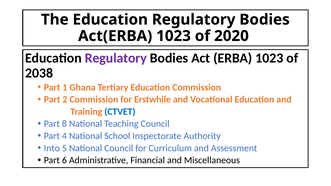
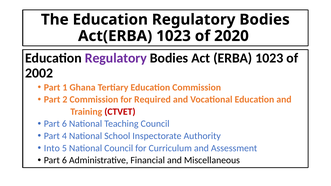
2038: 2038 -> 2002 (39, 73)
Erstwhile: Erstwhile -> Required (152, 100)
CTVET colour: blue -> red (120, 112)
8: 8 -> 6 (64, 124)
